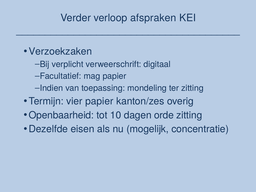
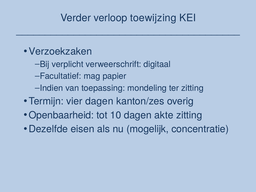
afspraken: afspraken -> toewijzing (153, 18)
vier papier: papier -> dagen (99, 101)
orde: orde -> akte (164, 115)
